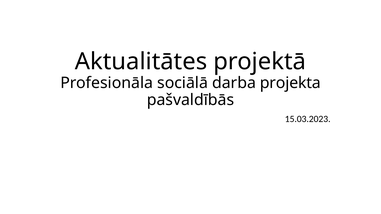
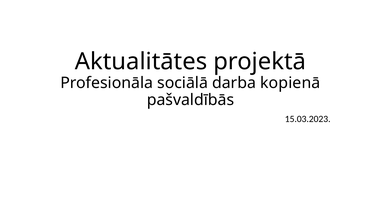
projekta: projekta -> kopienā (290, 83)
